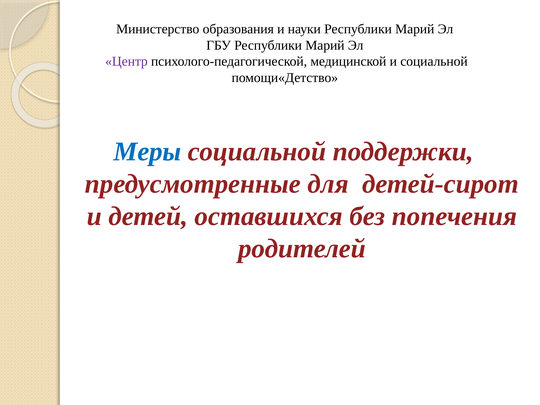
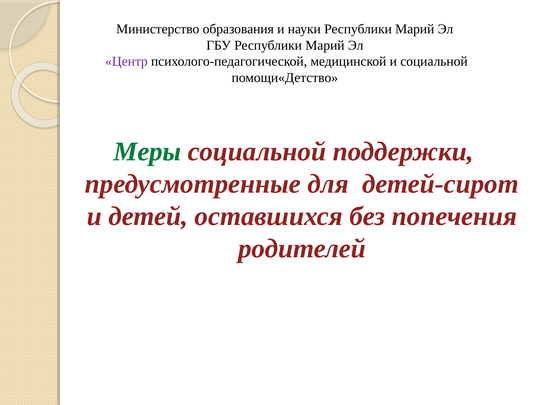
Меры colour: blue -> green (147, 152)
